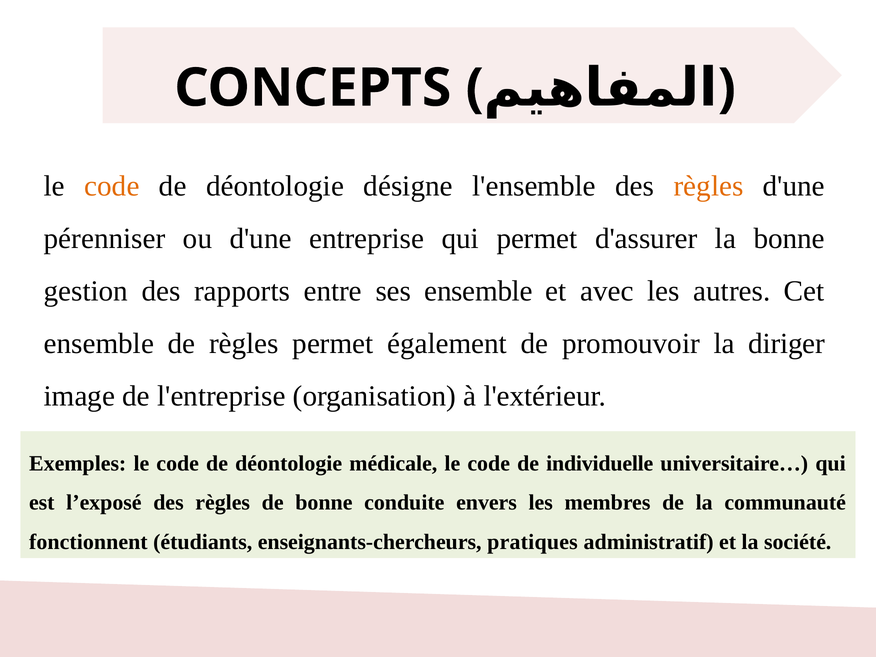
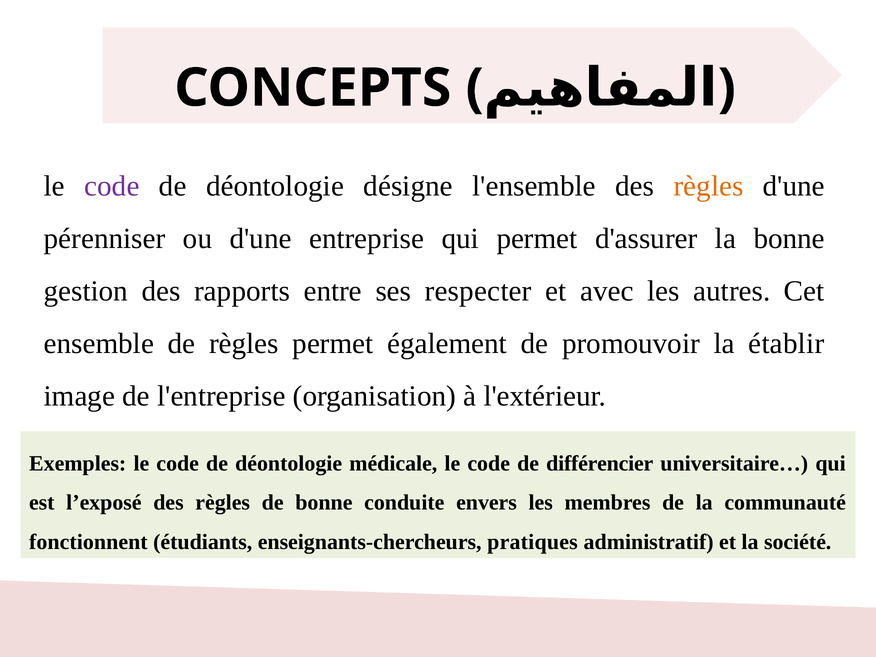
code colour: orange -> purple (112, 186)
ses ensemble: ensemble -> respecter (478, 291)
diriger: diriger -> établir (786, 344)
individuelle: individuelle -> différencier (600, 463)
